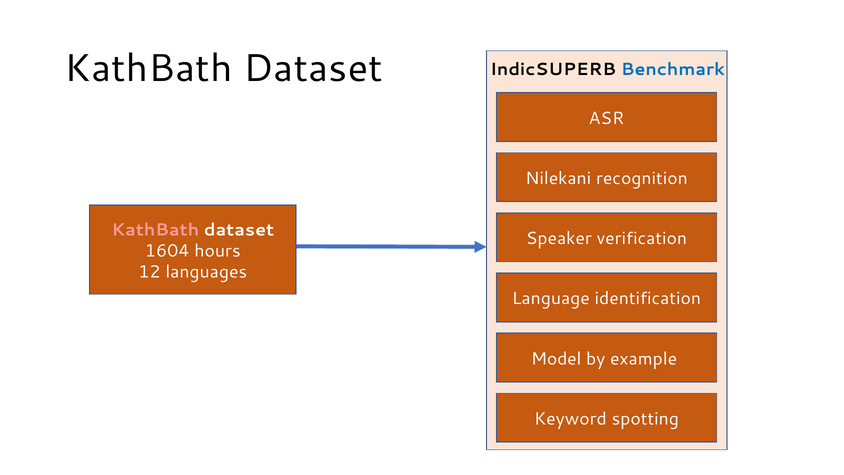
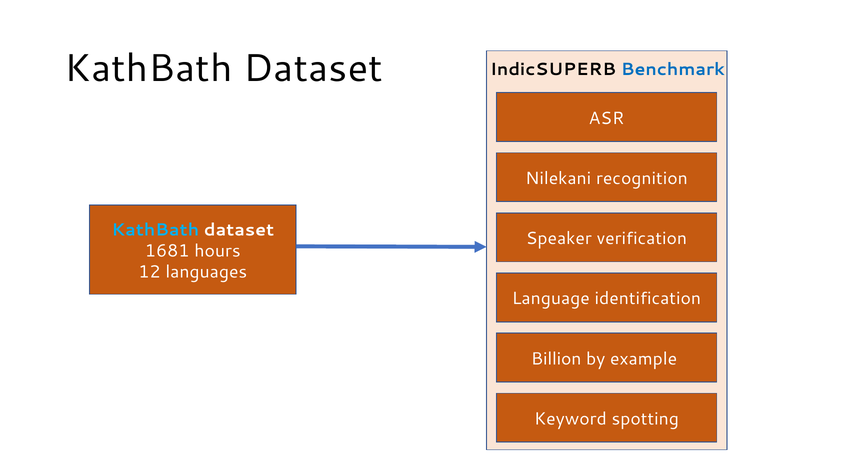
KathBath colour: pink -> light blue (155, 230)
1604: 1604 -> 1681 (167, 251)
Model: Model -> Billion (556, 359)
